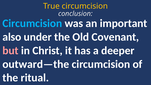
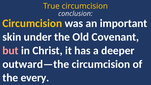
Circumcision colour: light blue -> yellow (32, 23)
also: also -> skin (12, 37)
ritual: ritual -> every (35, 78)
